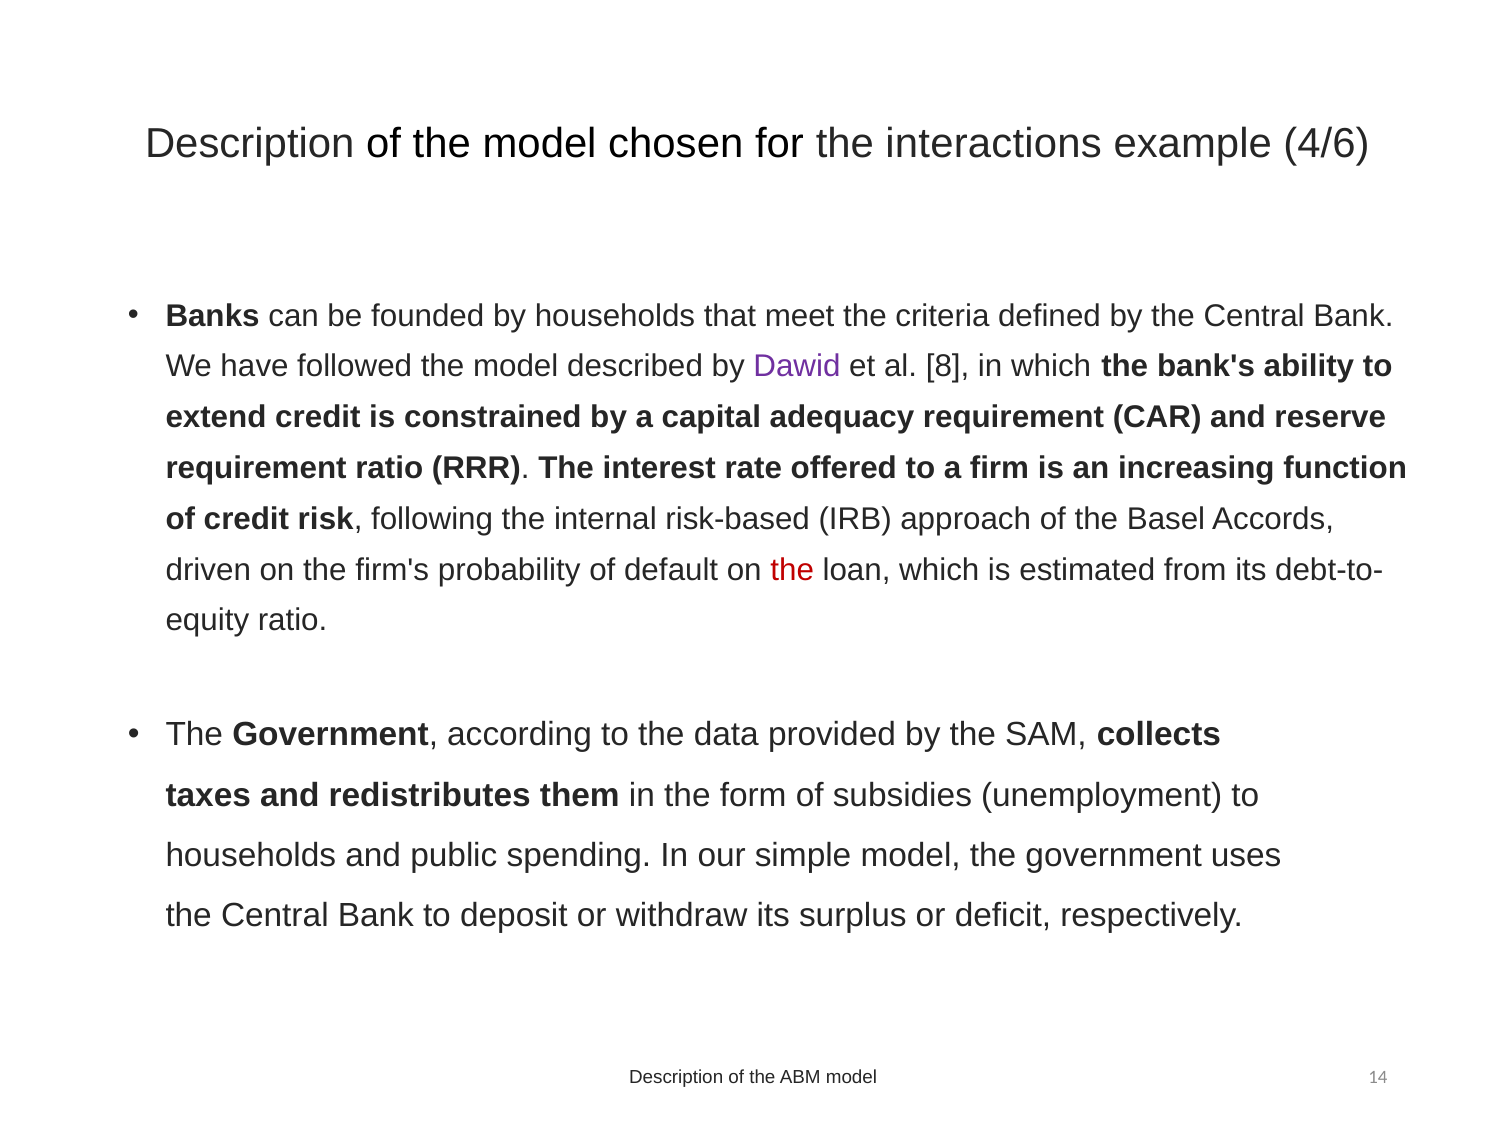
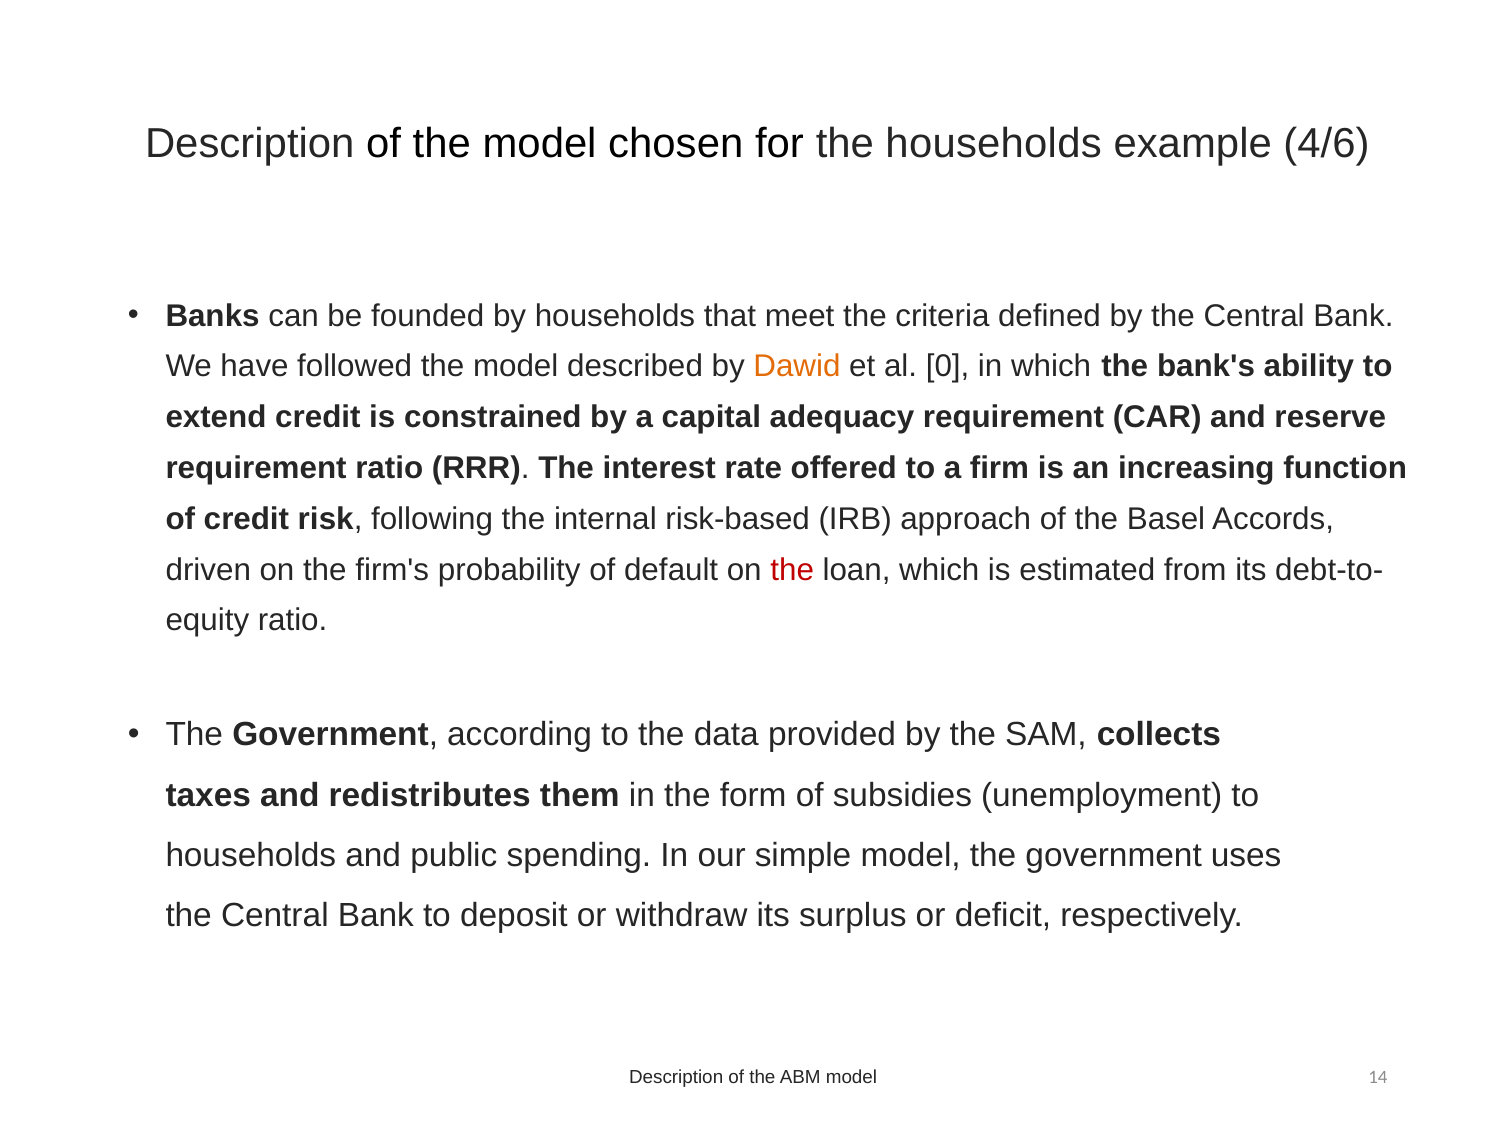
the interactions: interactions -> households (994, 143)
Dawid colour: purple -> orange (797, 367)
8: 8 -> 0 (948, 367)
